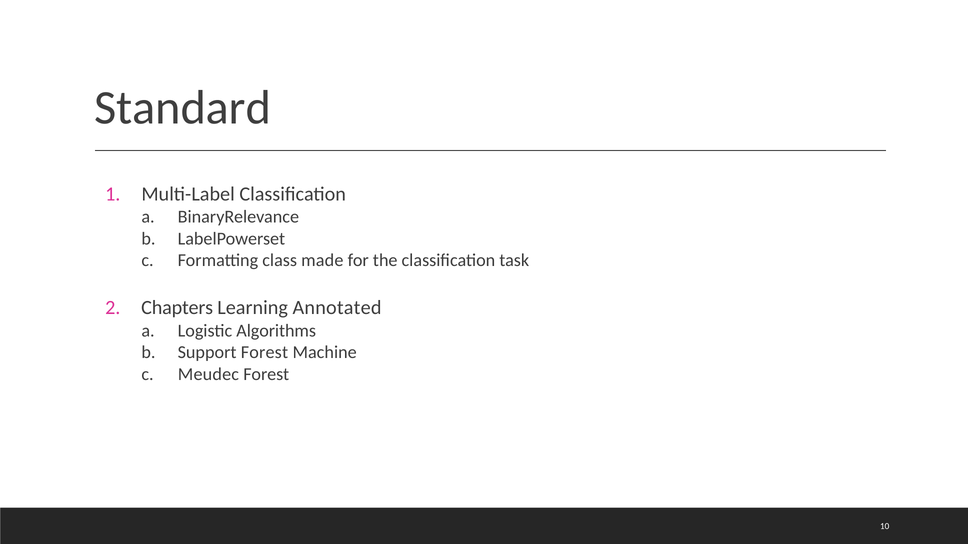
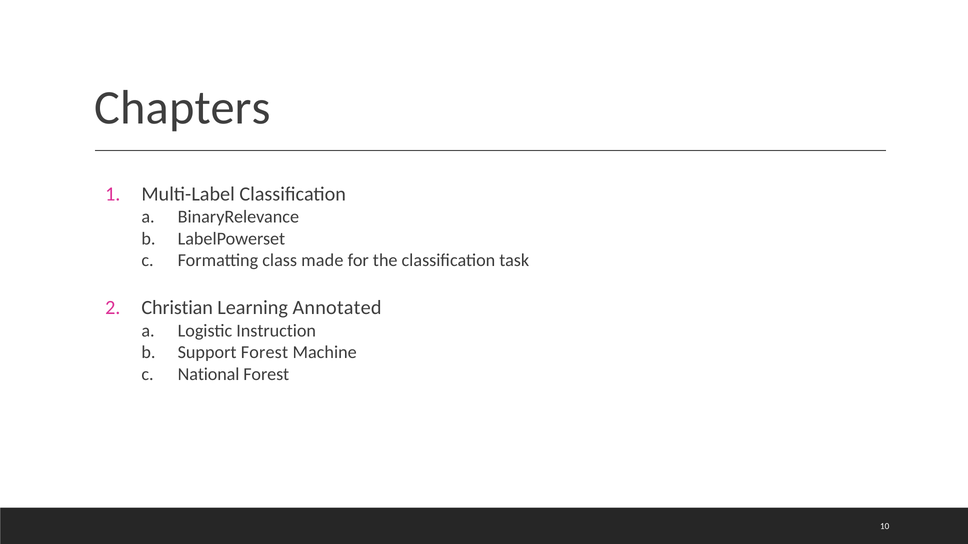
Standard: Standard -> Chapters (183, 108)
Chapters: Chapters -> Christian (177, 308)
Algorithms: Algorithms -> Instruction (276, 331)
Meudec: Meudec -> National (209, 374)
